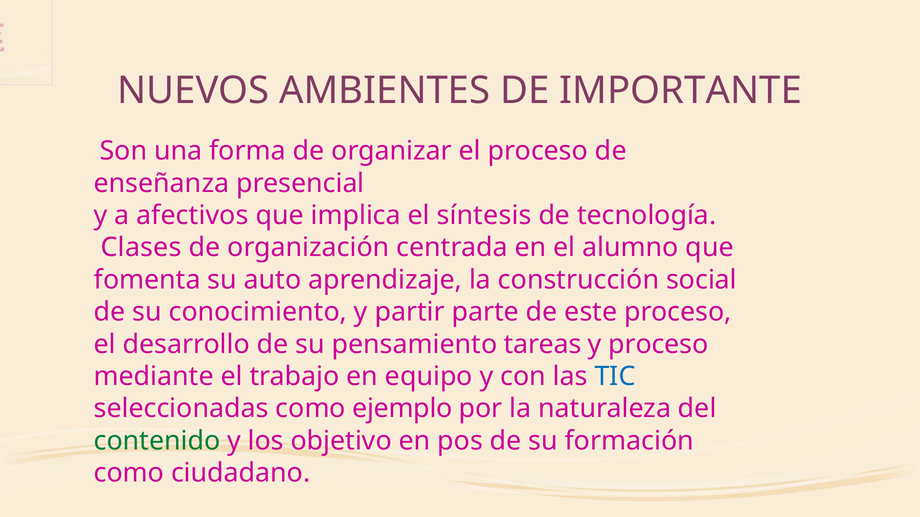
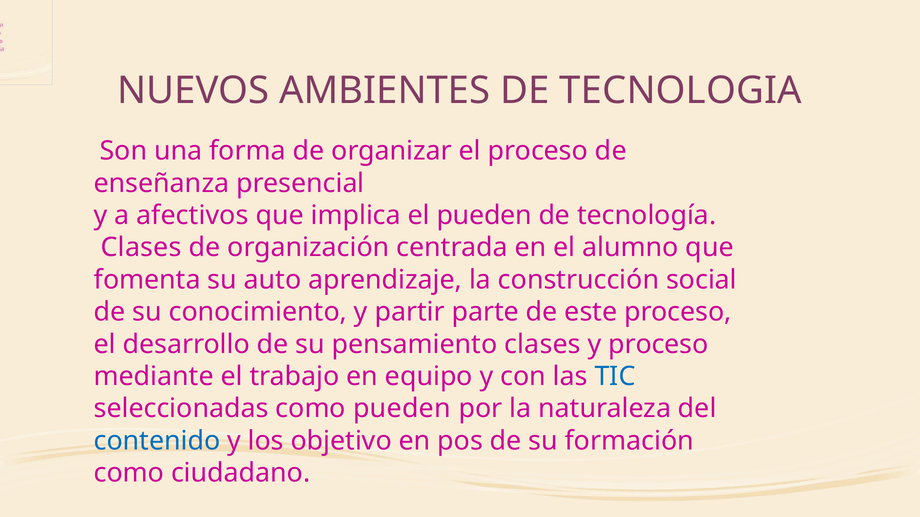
IMPORTANTE: IMPORTANTE -> TECNOLOGIA (681, 91)
el síntesis: síntesis -> pueden (484, 216)
pensamiento tareas: tareas -> clases (542, 345)
como ejemplo: ejemplo -> pueden (402, 409)
contenido colour: green -> blue (157, 441)
